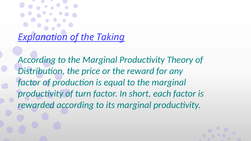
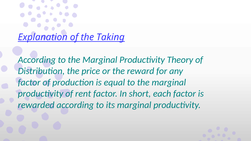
turn: turn -> rent (83, 94)
